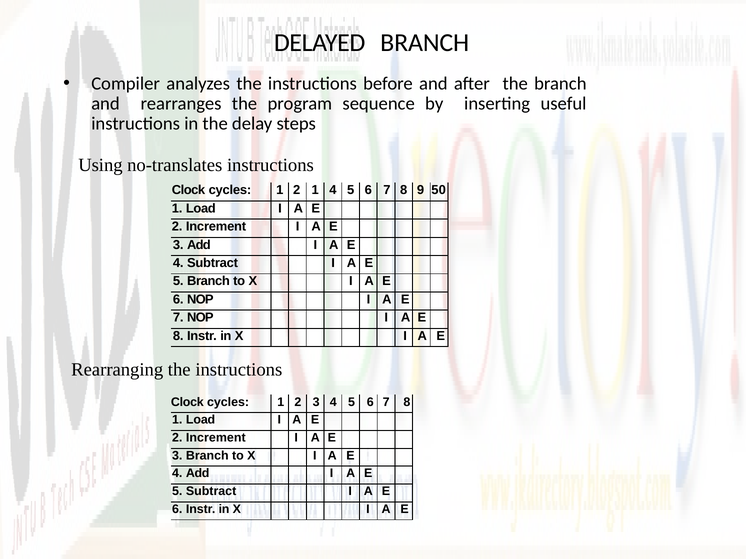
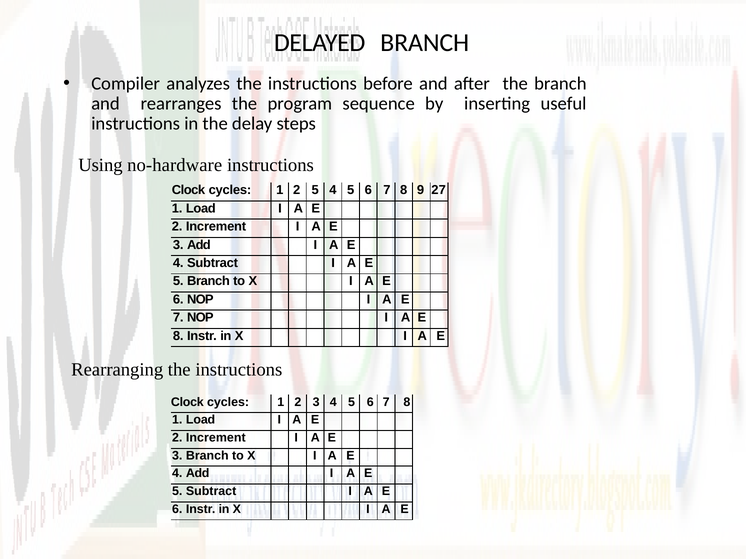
no-translates: no-translates -> no-hardware (175, 165)
2 1: 1 -> 5 (315, 190)
50: 50 -> 27 (439, 190)
